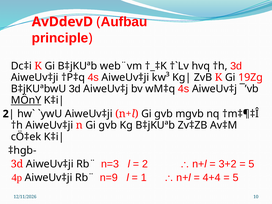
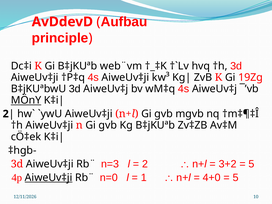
AiweUv‡ji underline: none -> present (49, 178)
n=9: n=9 -> n=0 (109, 178)
4+4: 4+4 -> 4+0 (212, 178)
